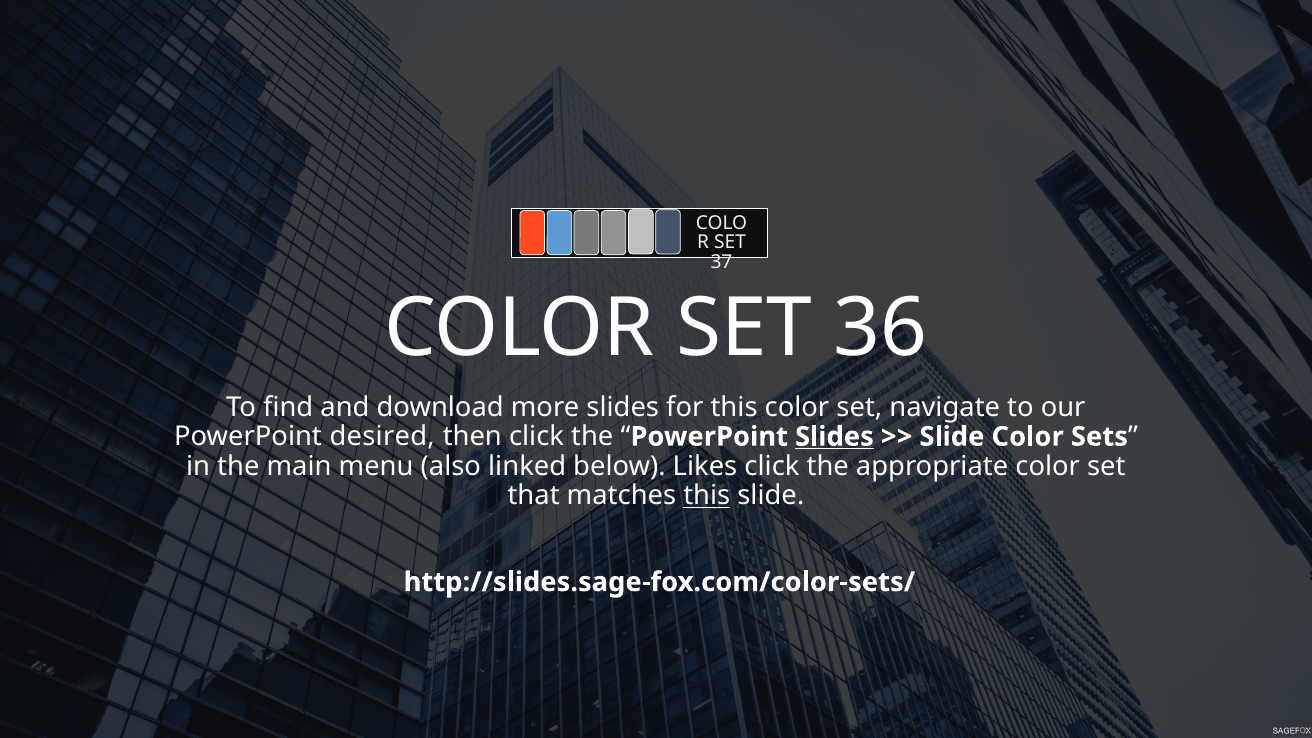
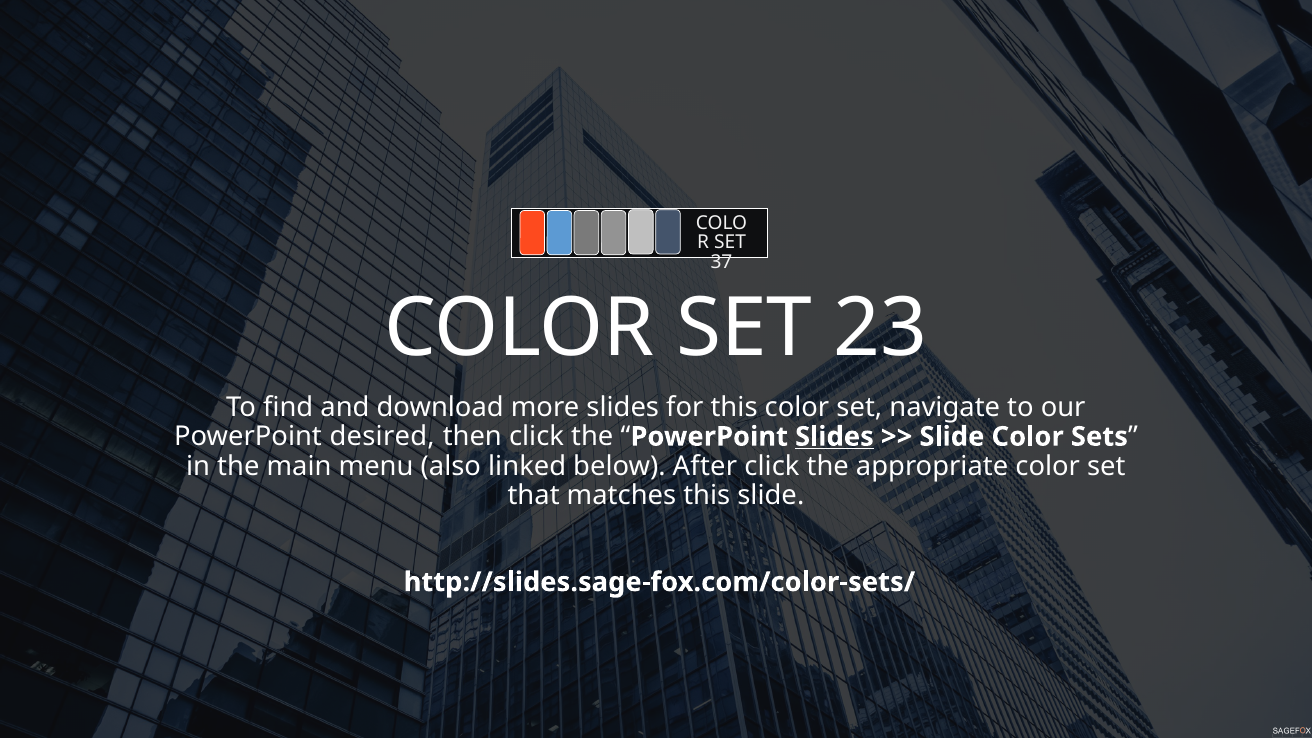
36: 36 -> 23 (881, 328)
Likes: Likes -> After (705, 466)
this underline: present -> none (707, 496)
